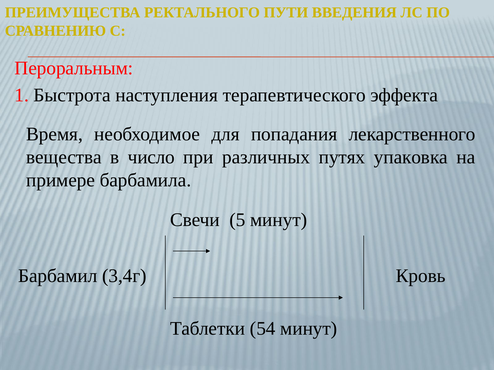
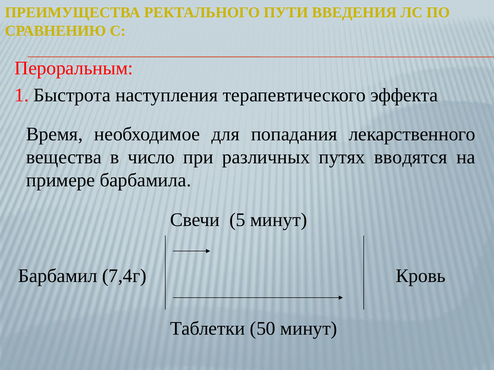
упаковка: упаковка -> вводятся (411, 157)
3,4г: 3,4г -> 7,4г (124, 276)
54: 54 -> 50 (263, 329)
